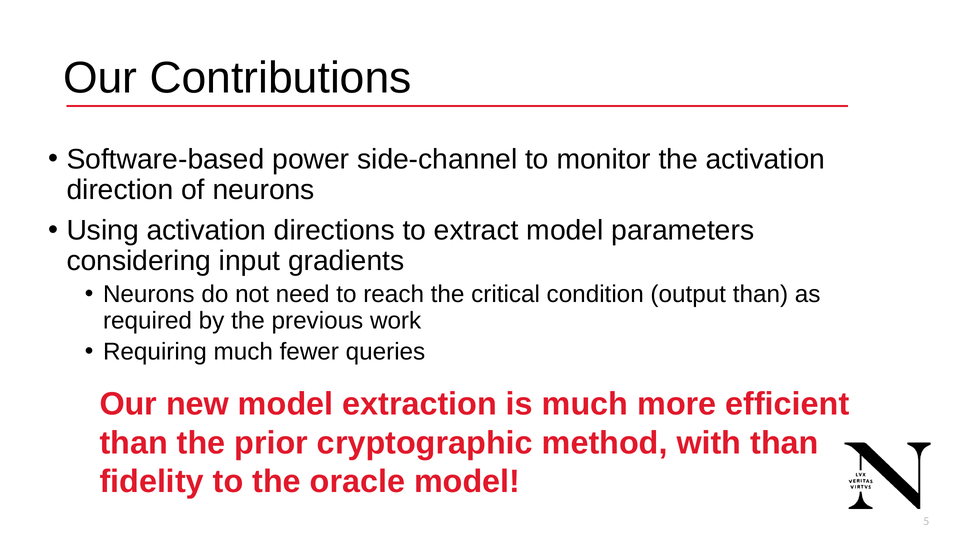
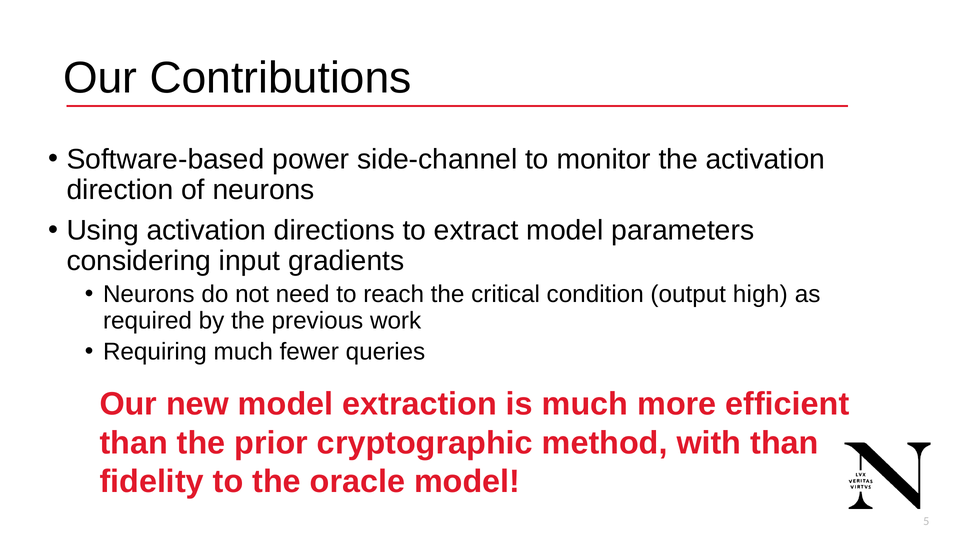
output than: than -> high (760, 294)
